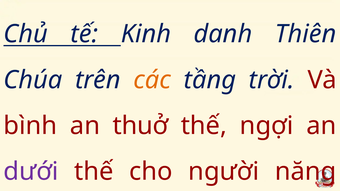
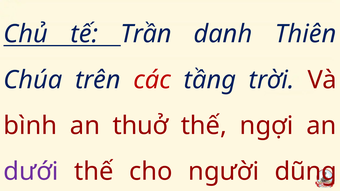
Kinh: Kinh -> Trần (146, 34)
các colour: orange -> red (152, 80)
năng: năng -> dũng (306, 172)
